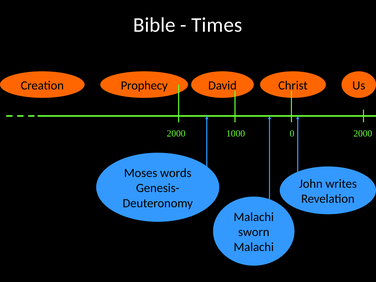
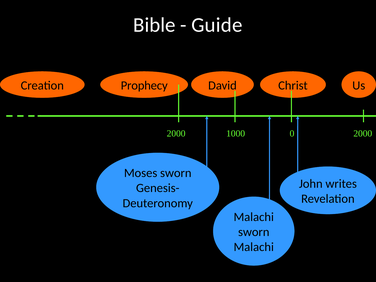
Times: Times -> Guide (217, 25)
Moses words: words -> sworn (176, 173)
